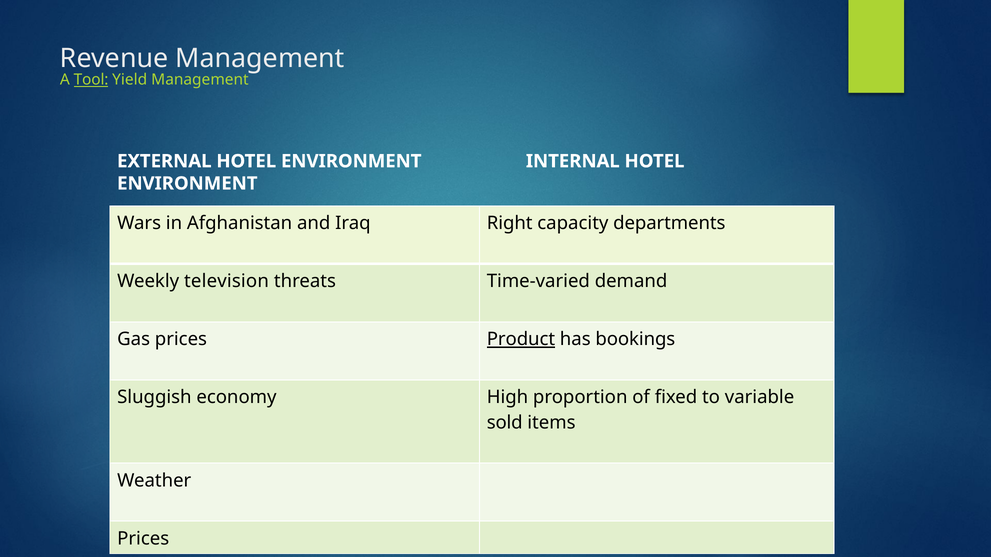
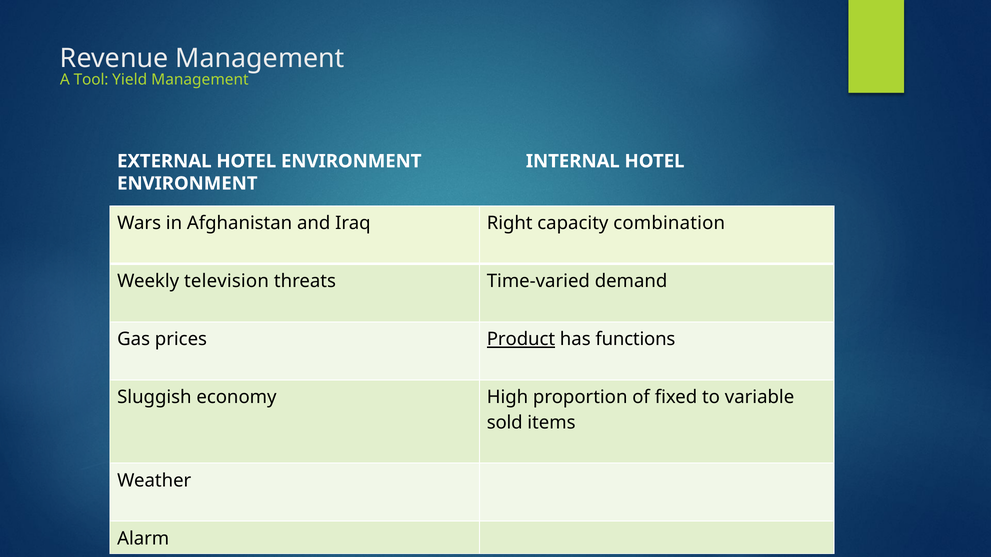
Tool underline: present -> none (91, 80)
departments: departments -> combination (669, 223)
bookings: bookings -> functions (635, 340)
Prices: Prices -> Alarm (143, 539)
